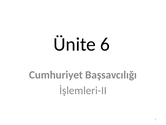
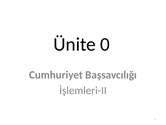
6: 6 -> 0 (105, 44)
